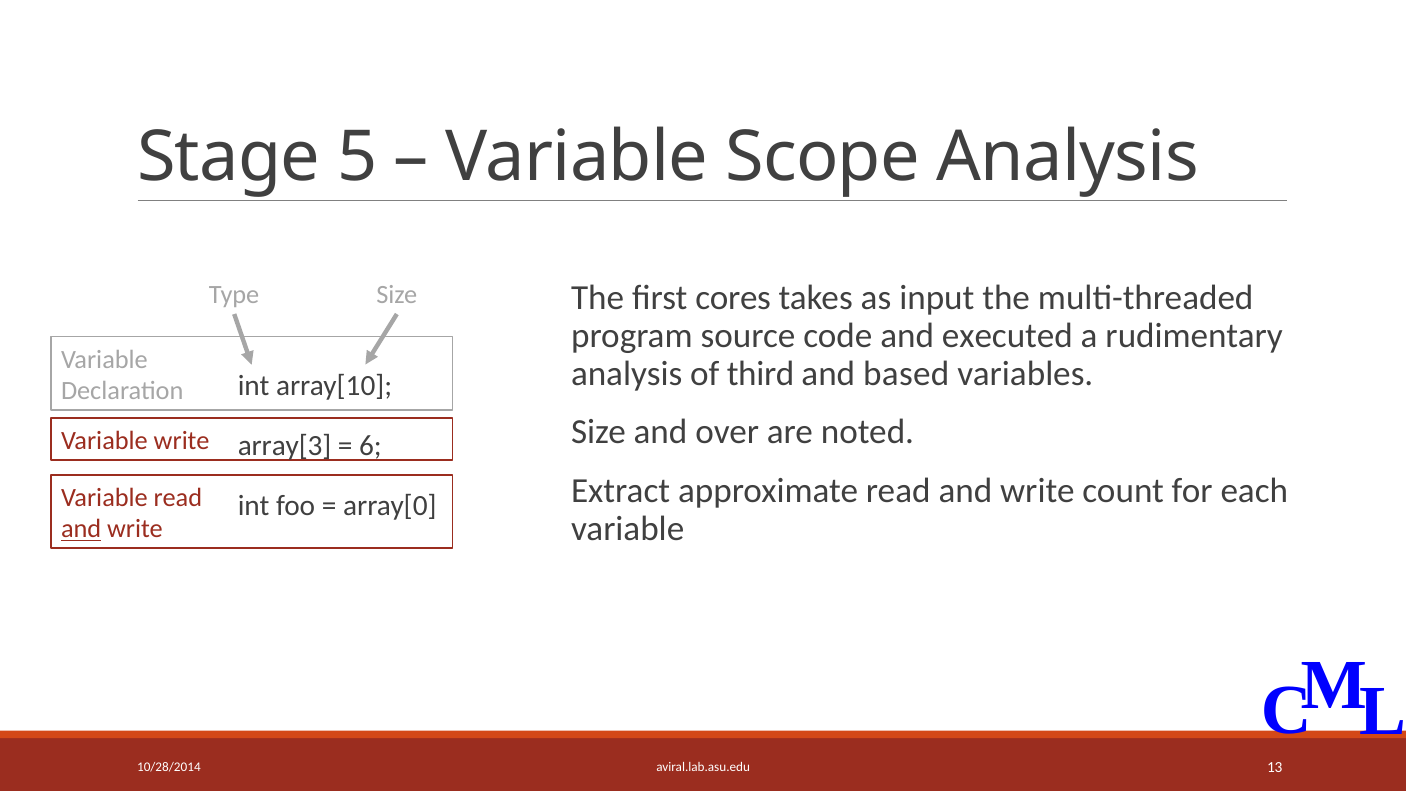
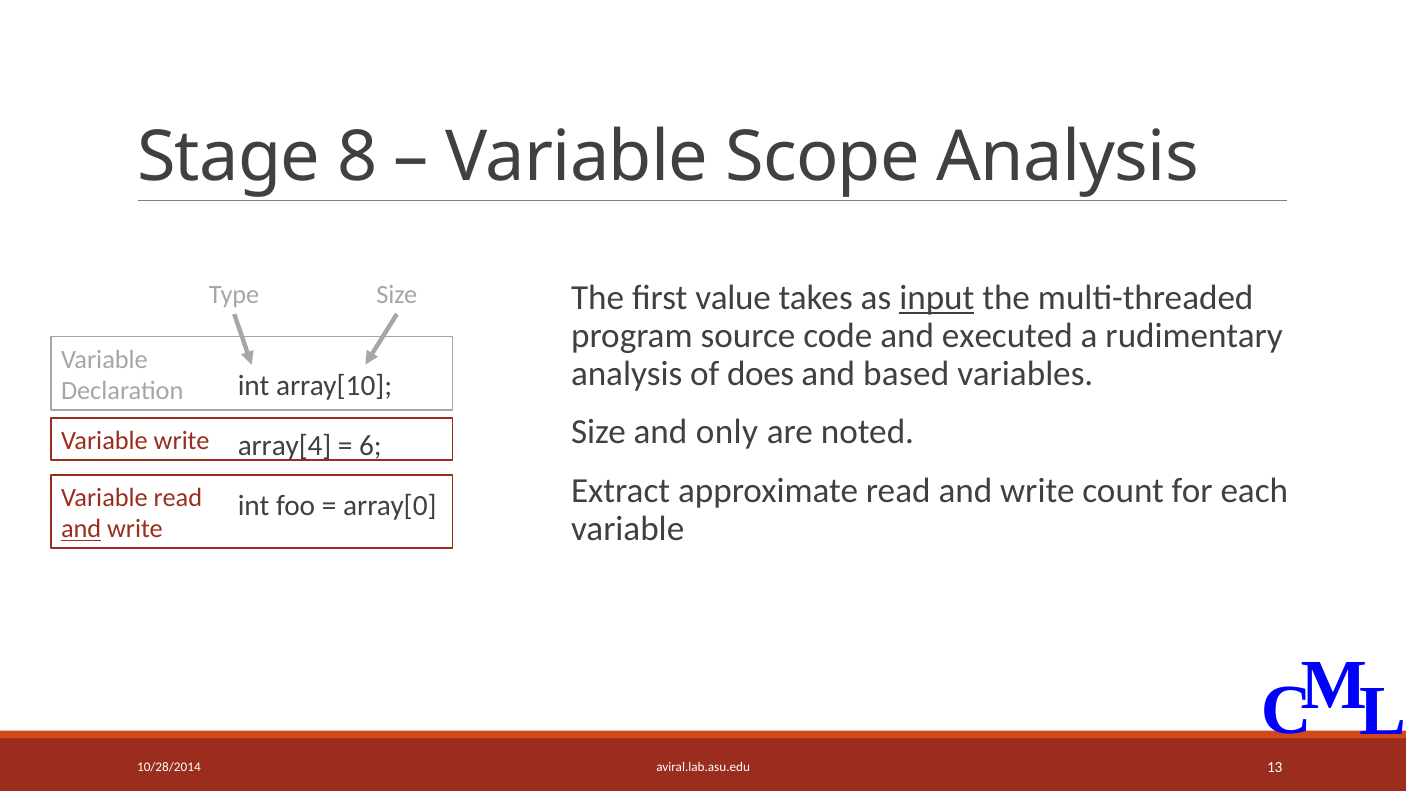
5: 5 -> 8 (357, 158)
first cores: cores -> value (733, 298)
input underline: none -> present (937, 298)
third: third -> does (761, 374)
over: over -> only (727, 432)
array[3: array[3 -> array[4 (285, 446)
